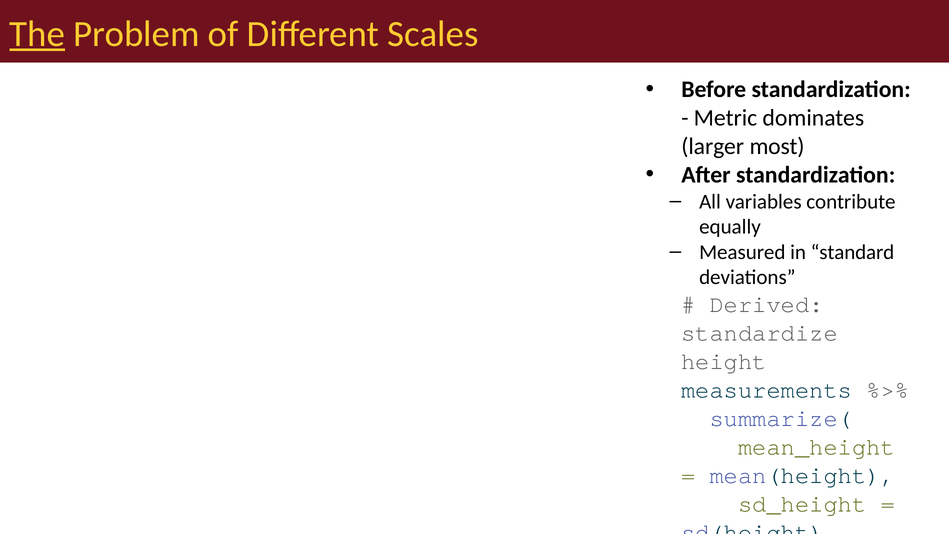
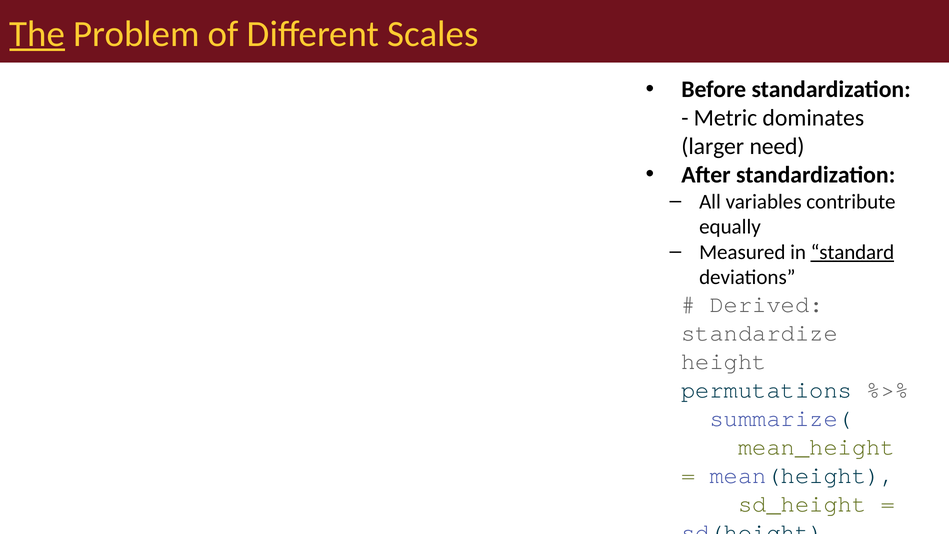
most: most -> need (777, 146)
standard underline: none -> present (852, 252)
measurements: measurements -> permutations (767, 390)
